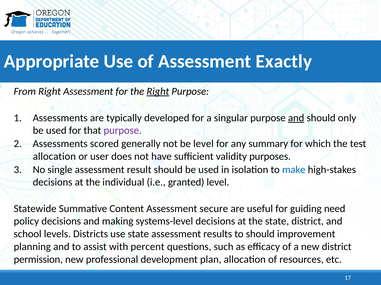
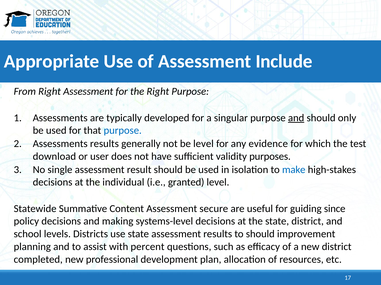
Exactly: Exactly -> Include (284, 61)
Right underline: present -> none (158, 92)
purpose colour: purple -> blue (123, 131)
Assessments scored: scored -> results (104, 144)
summary: summary -> evidence (268, 144)
allocation: allocation -> download (54, 157)
need: need -> since (335, 209)
permission: permission -> completed (38, 260)
